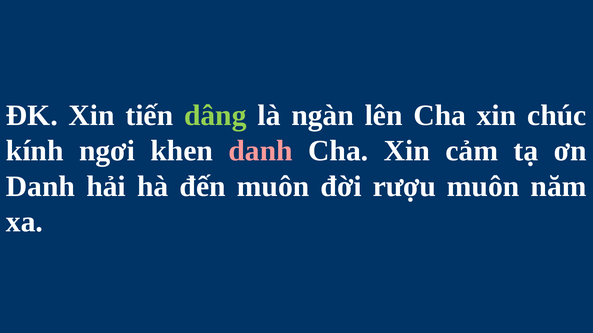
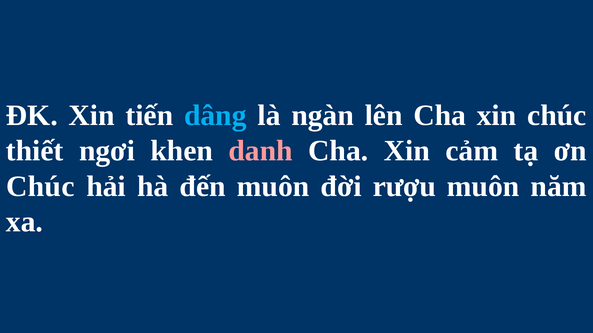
dâng colour: light green -> light blue (215, 115)
kính: kính -> thiết (35, 151)
Danh: Danh -> Chúc (40, 187)
